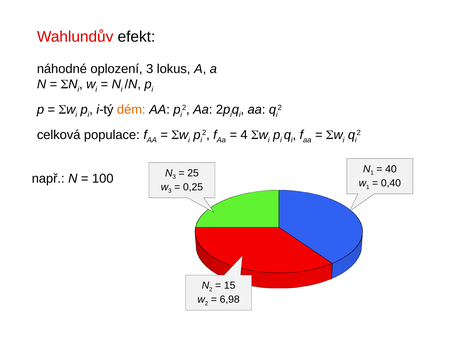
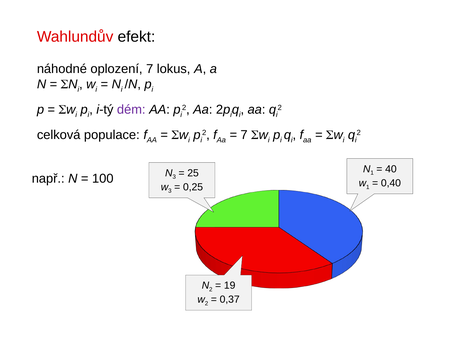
oplození 3: 3 -> 7 (150, 69)
dém colour: orange -> purple (131, 109)
4: 4 -> 7 (244, 135)
15: 15 -> 19 (230, 285)
6,98: 6,98 -> 0,37 (230, 299)
